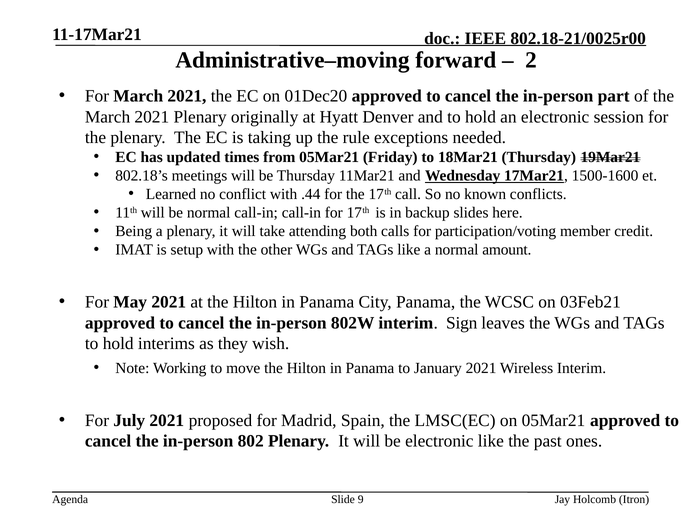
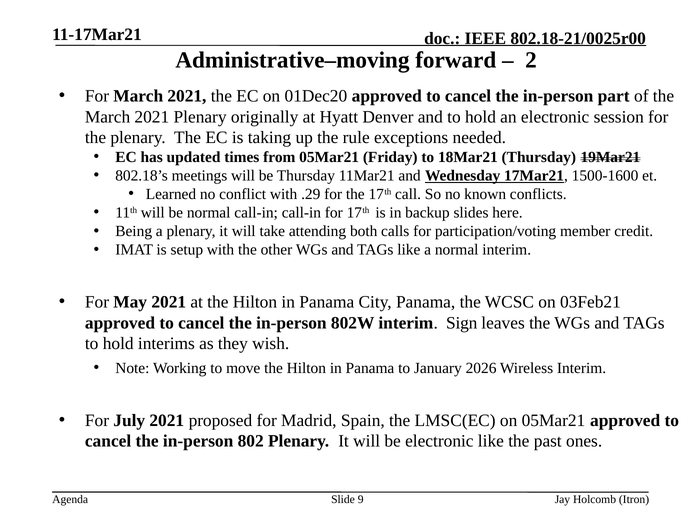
.44: .44 -> .29 (311, 194)
normal amount: amount -> interim (507, 250)
January 2021: 2021 -> 2026 (481, 368)
